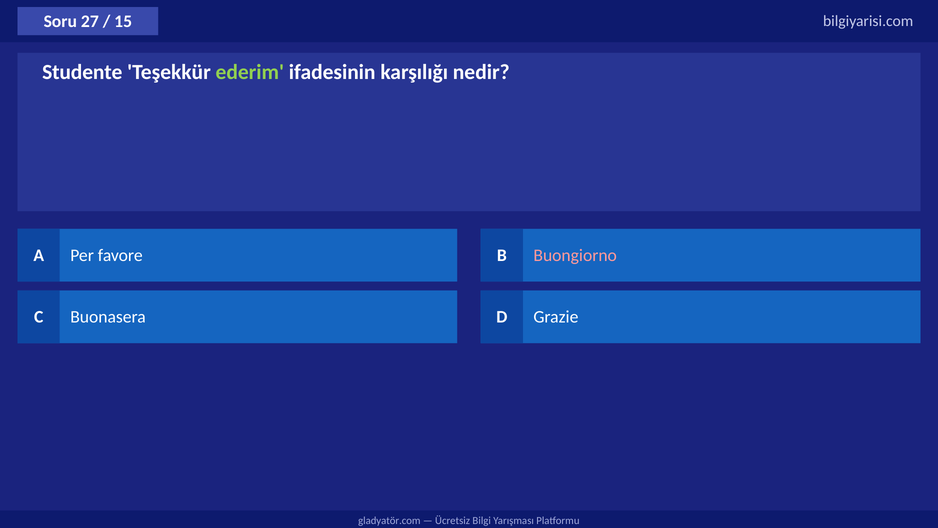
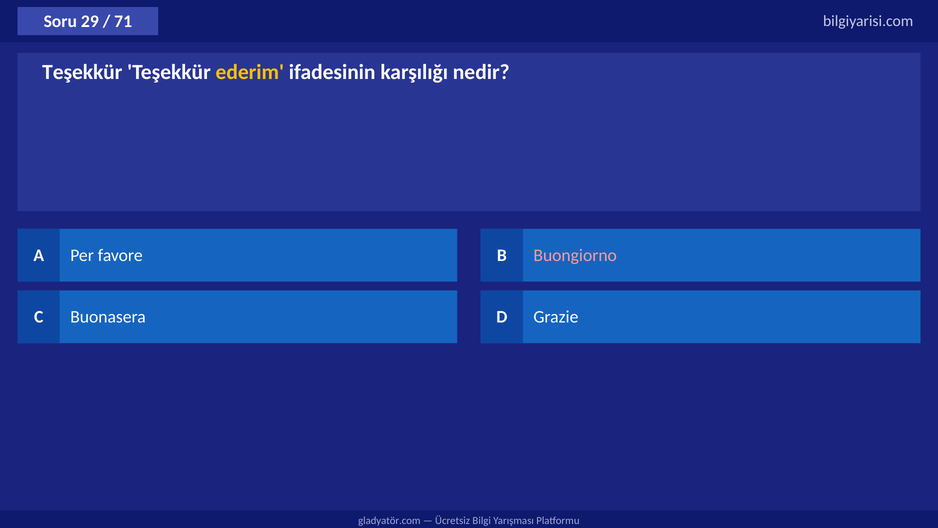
27: 27 -> 29 (90, 21)
15: 15 -> 71 (123, 21)
Studente: Studente -> Teşekkür (82, 72)
ederim colour: light green -> yellow (250, 72)
